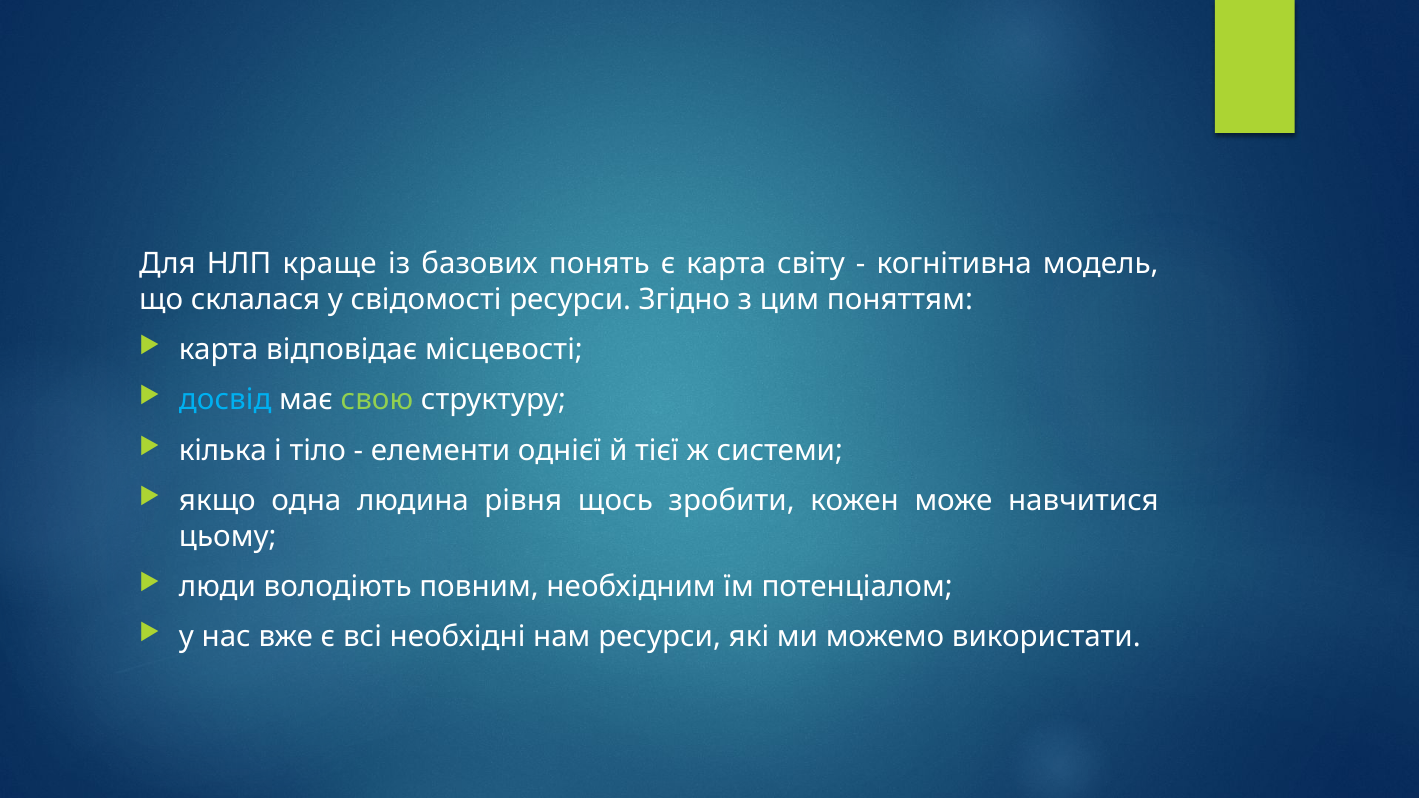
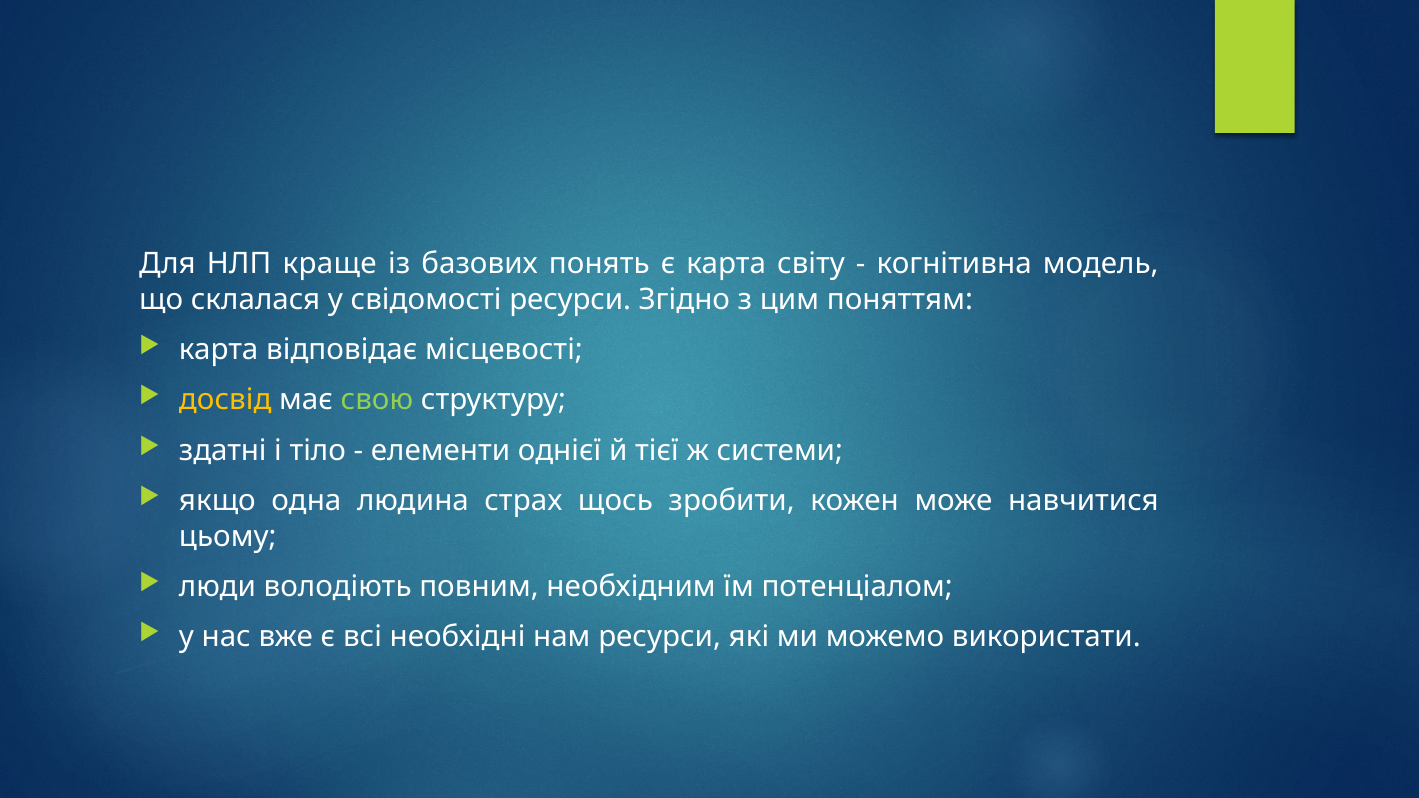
досвід colour: light blue -> yellow (225, 400)
кілька: кілька -> здатні (223, 451)
рівня: рівня -> страх (523, 501)
